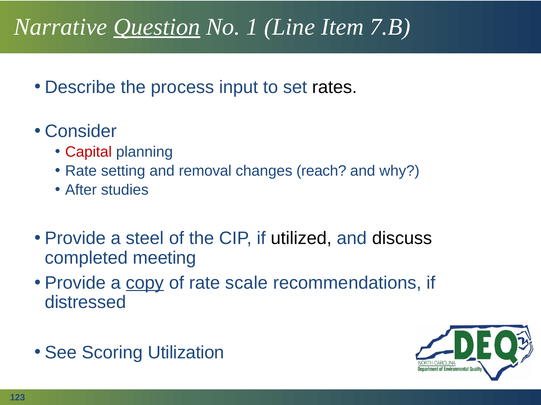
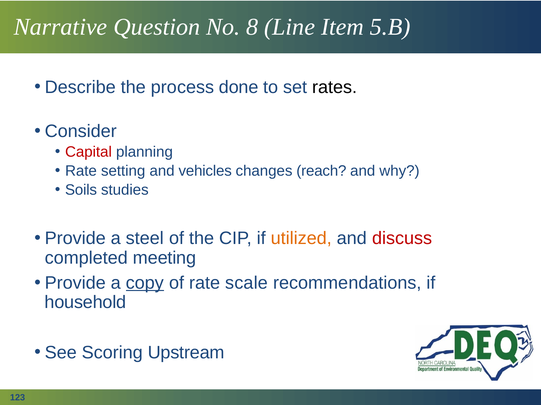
Question underline: present -> none (157, 27)
1: 1 -> 8 (252, 27)
7.B: 7.B -> 5.B (390, 27)
input: input -> done (239, 87)
removal: removal -> vehicles (205, 171)
After: After -> Soils (81, 190)
utilized colour: black -> orange (301, 239)
discuss colour: black -> red (402, 239)
distressed: distressed -> household (85, 303)
Utilization: Utilization -> Upstream (186, 353)
